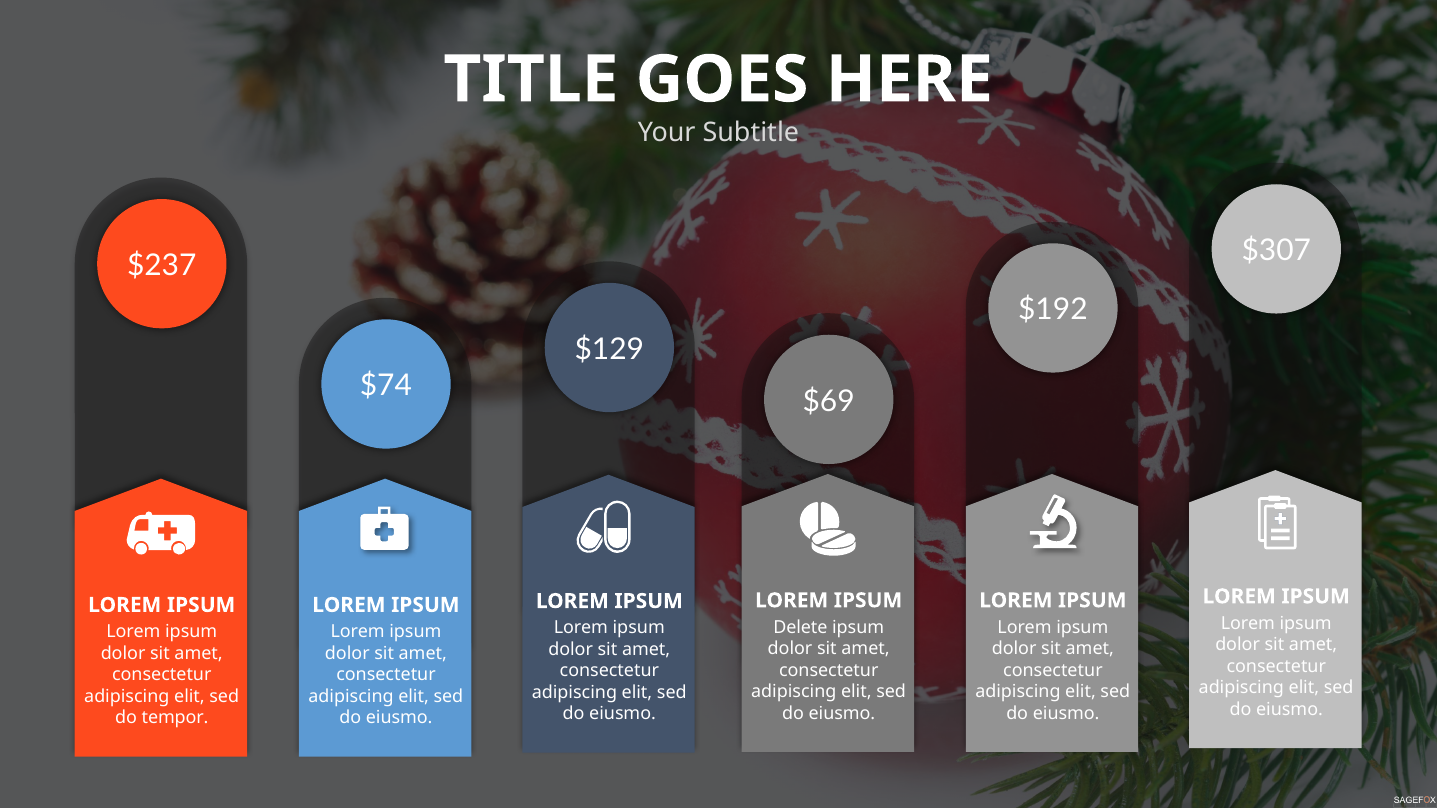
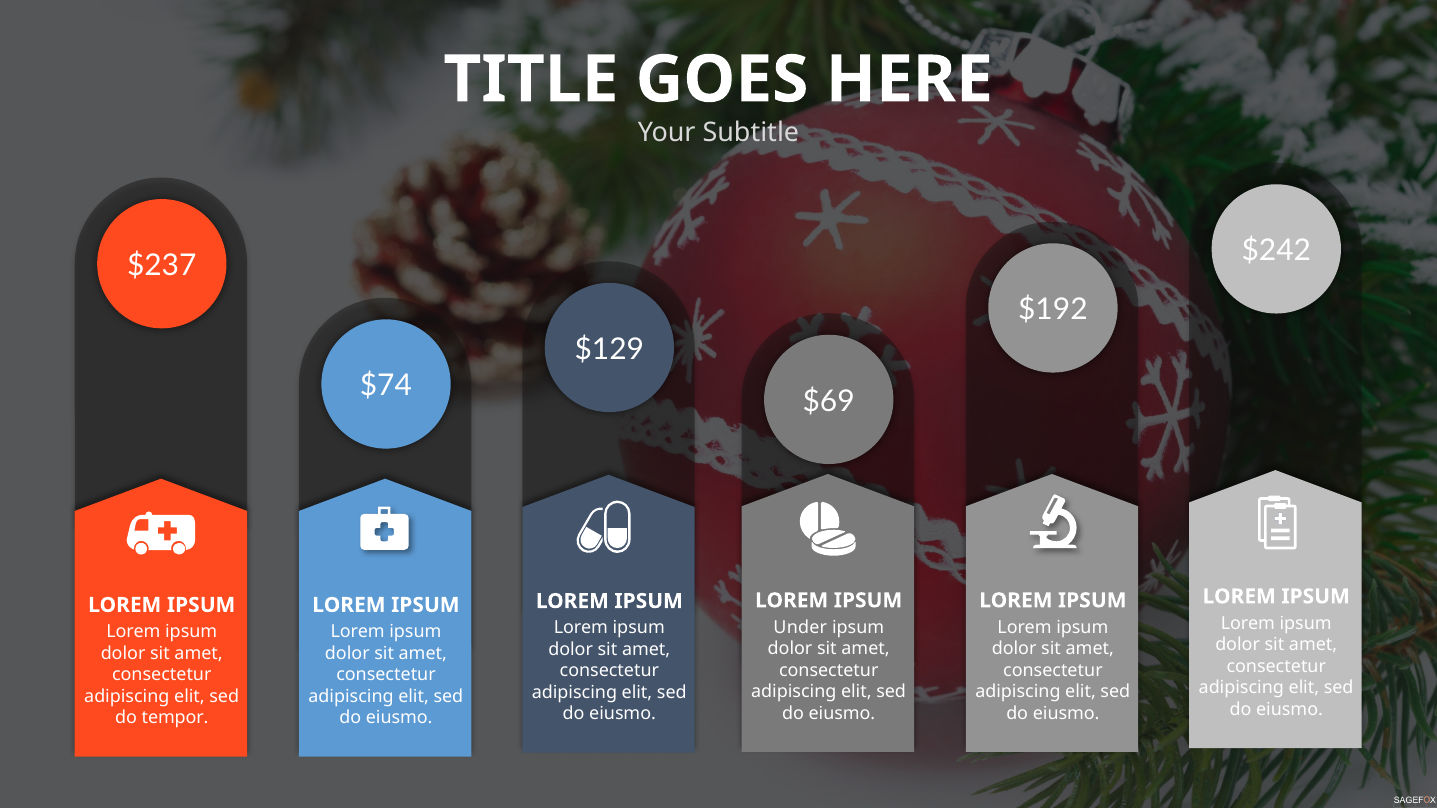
$307: $307 -> $242 (1276, 251)
Delete: Delete -> Under (800, 627)
